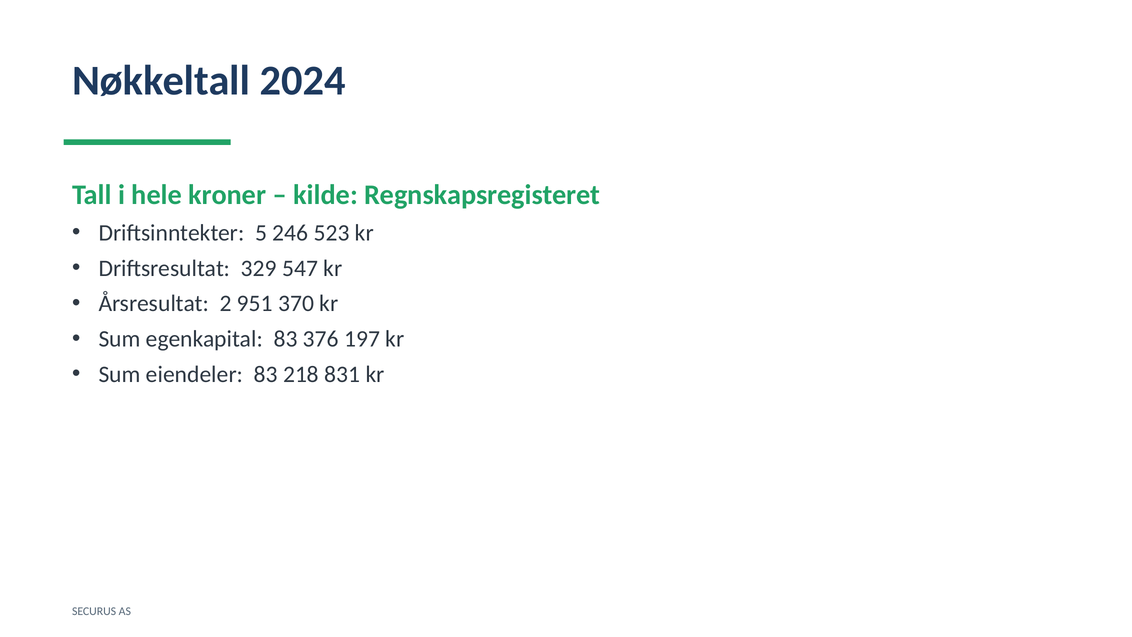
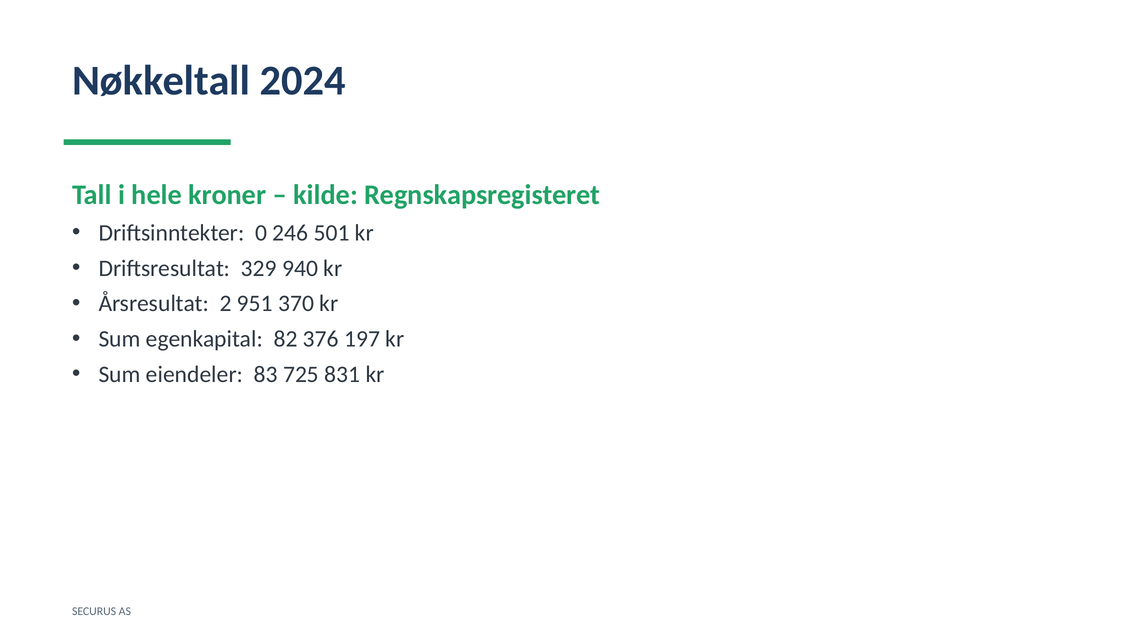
5: 5 -> 0 (261, 233)
523: 523 -> 501 (332, 233)
547: 547 -> 940 (300, 268)
egenkapital 83: 83 -> 82 (286, 339)
218: 218 -> 725 (301, 374)
